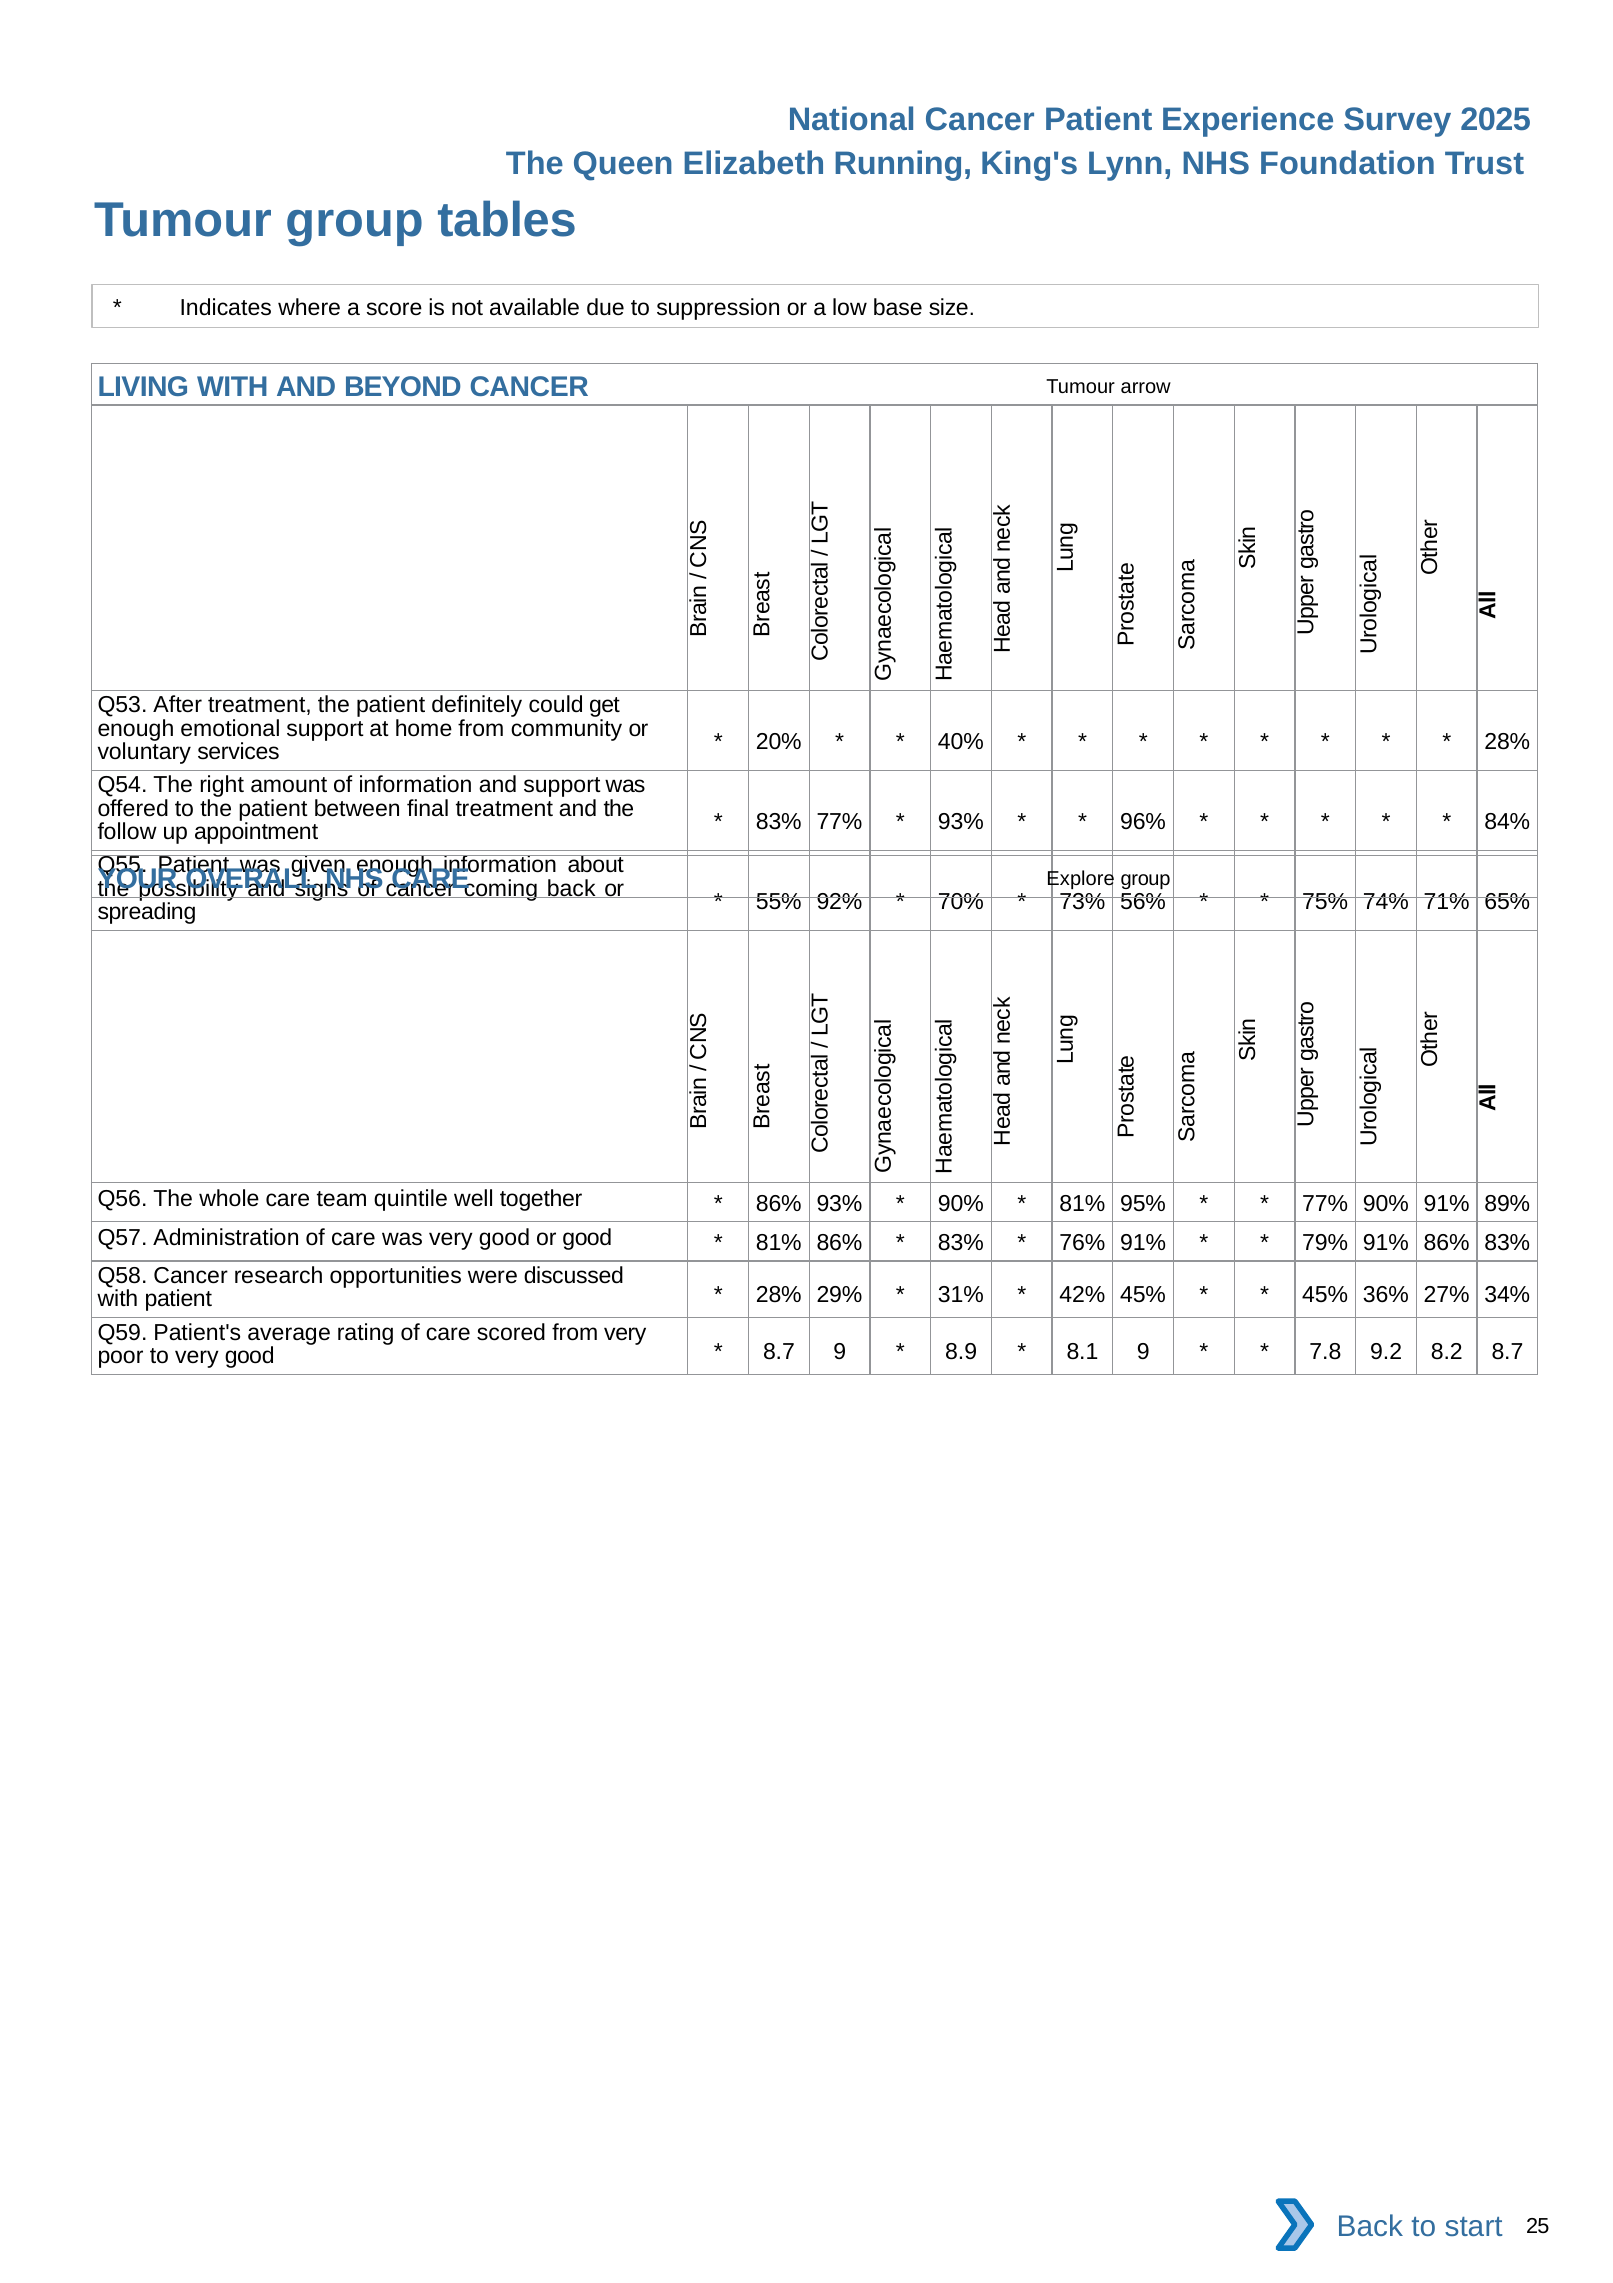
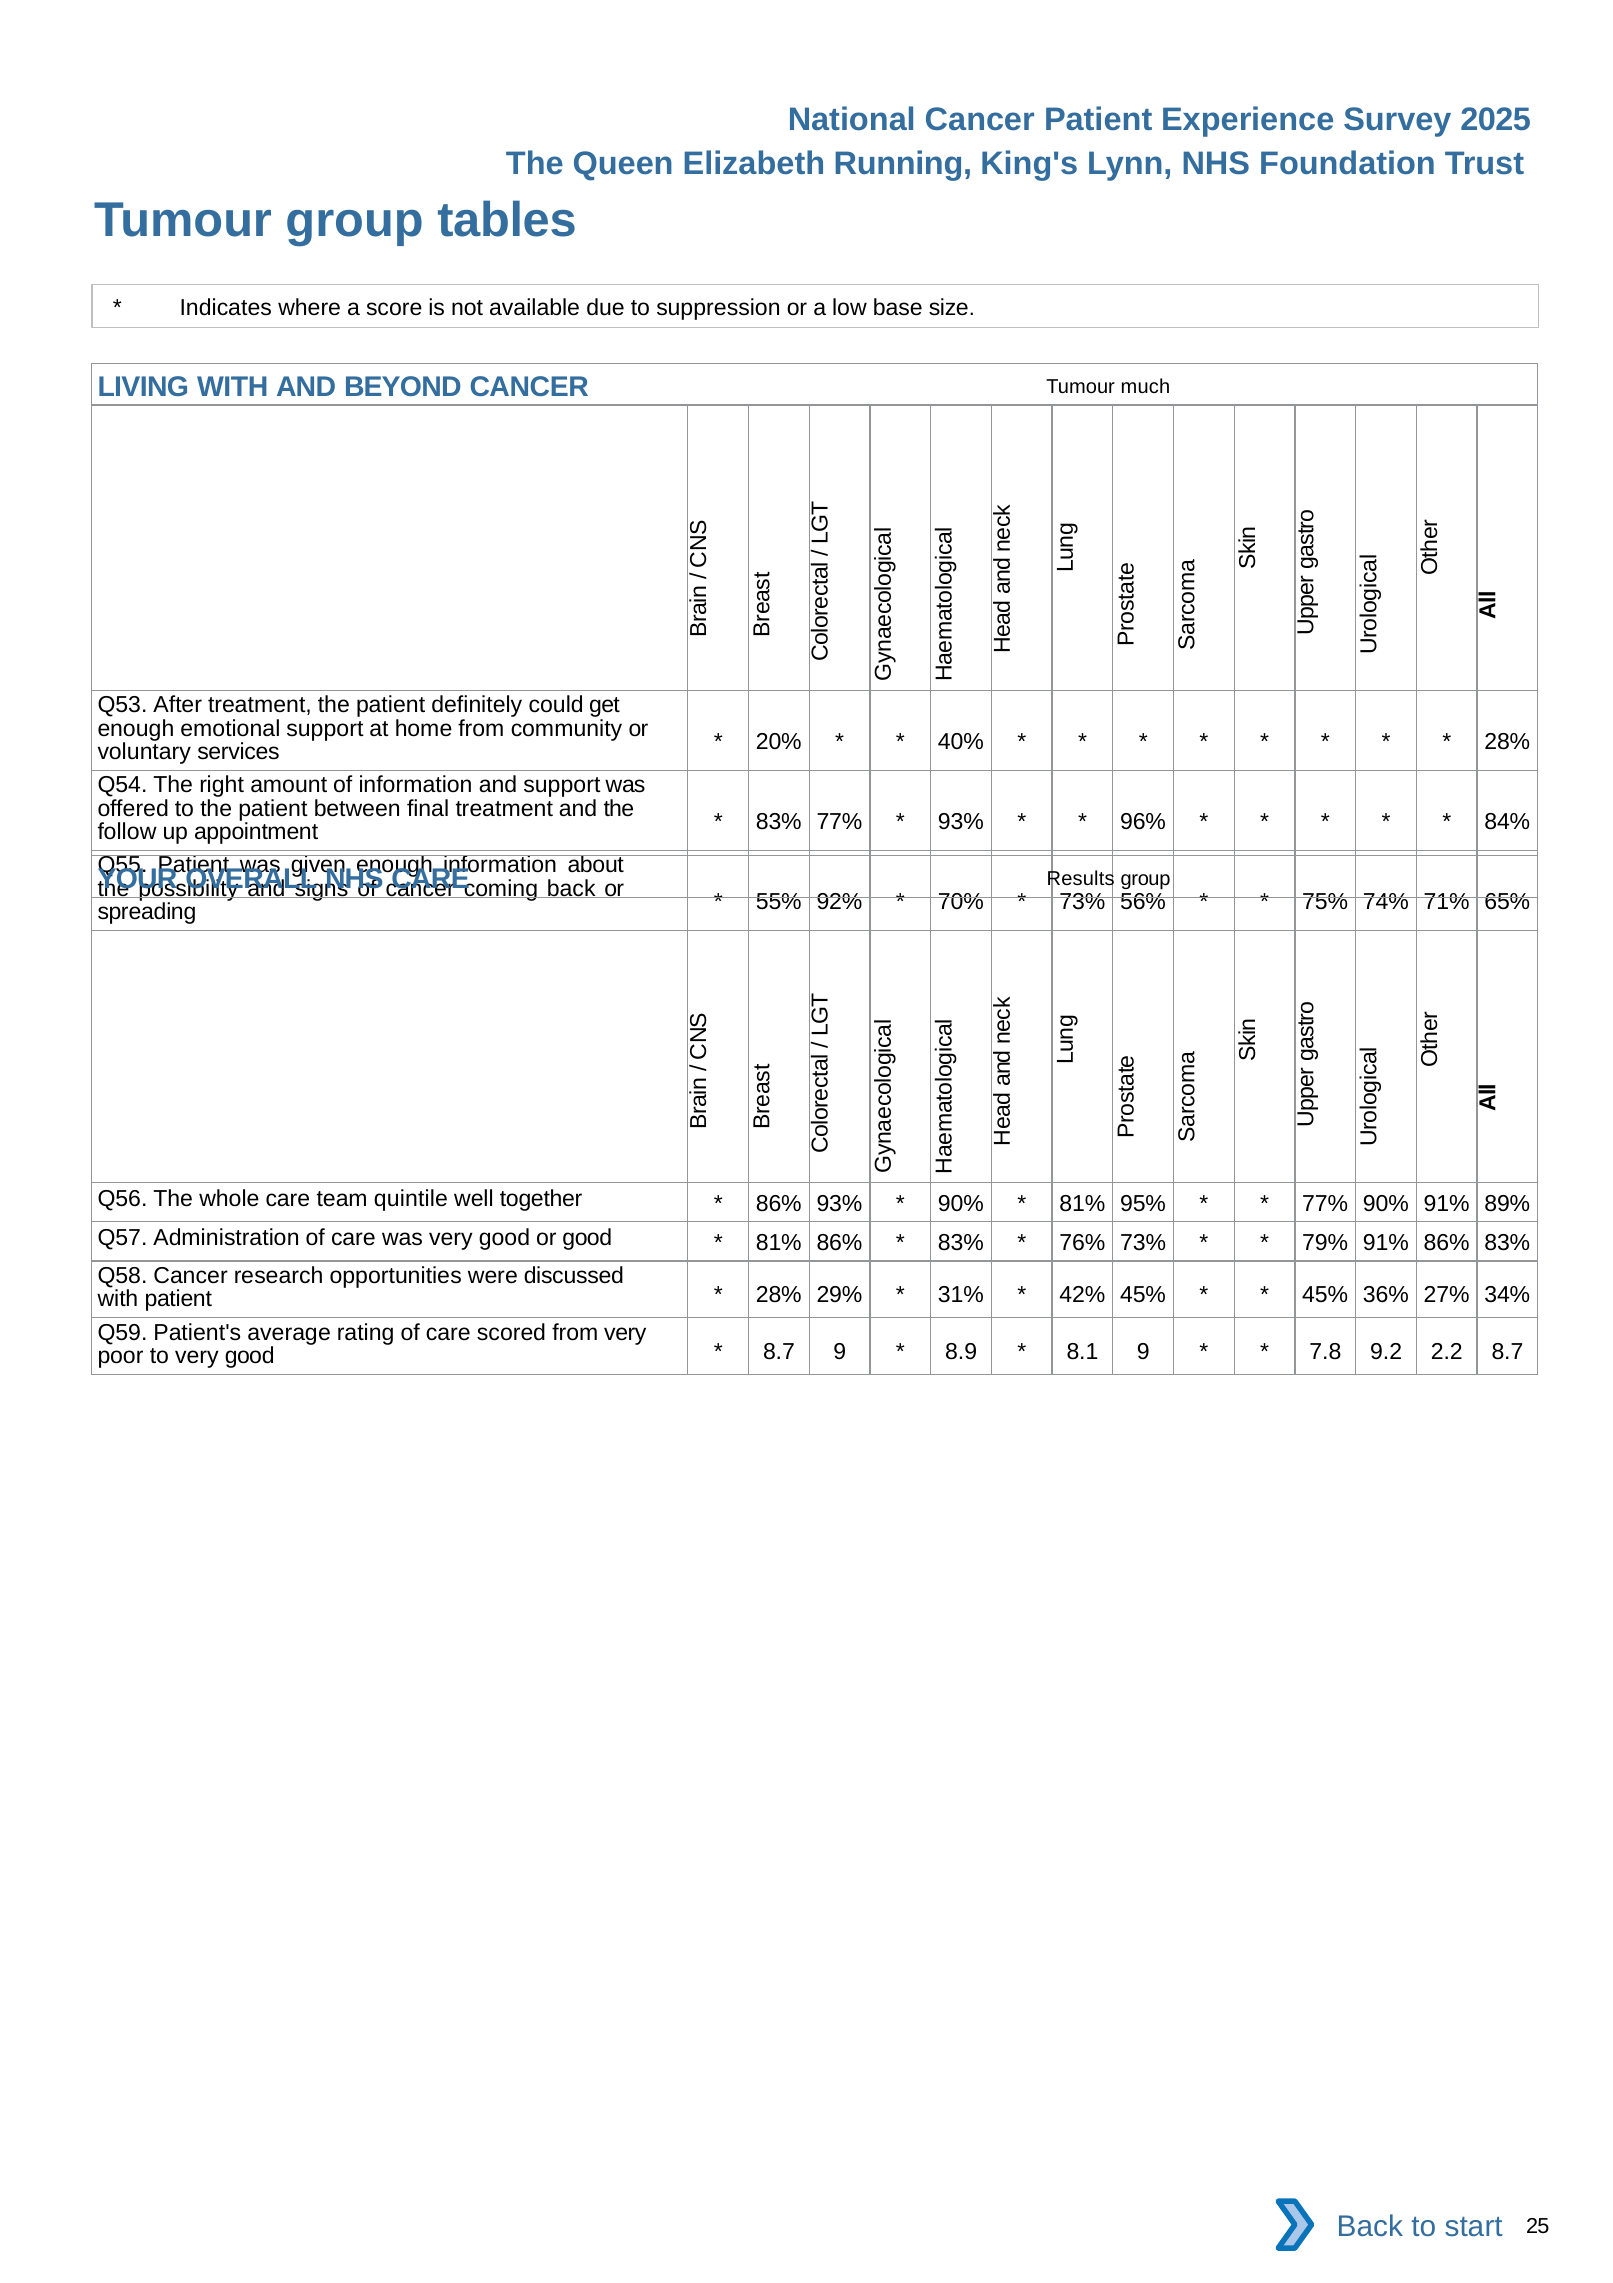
arrow: arrow -> much (1146, 386)
Explore: Explore -> Results (1081, 878)
76% 91%: 91% -> 73% (1143, 1243)
8.2: 8.2 -> 2.2 (1447, 1352)
